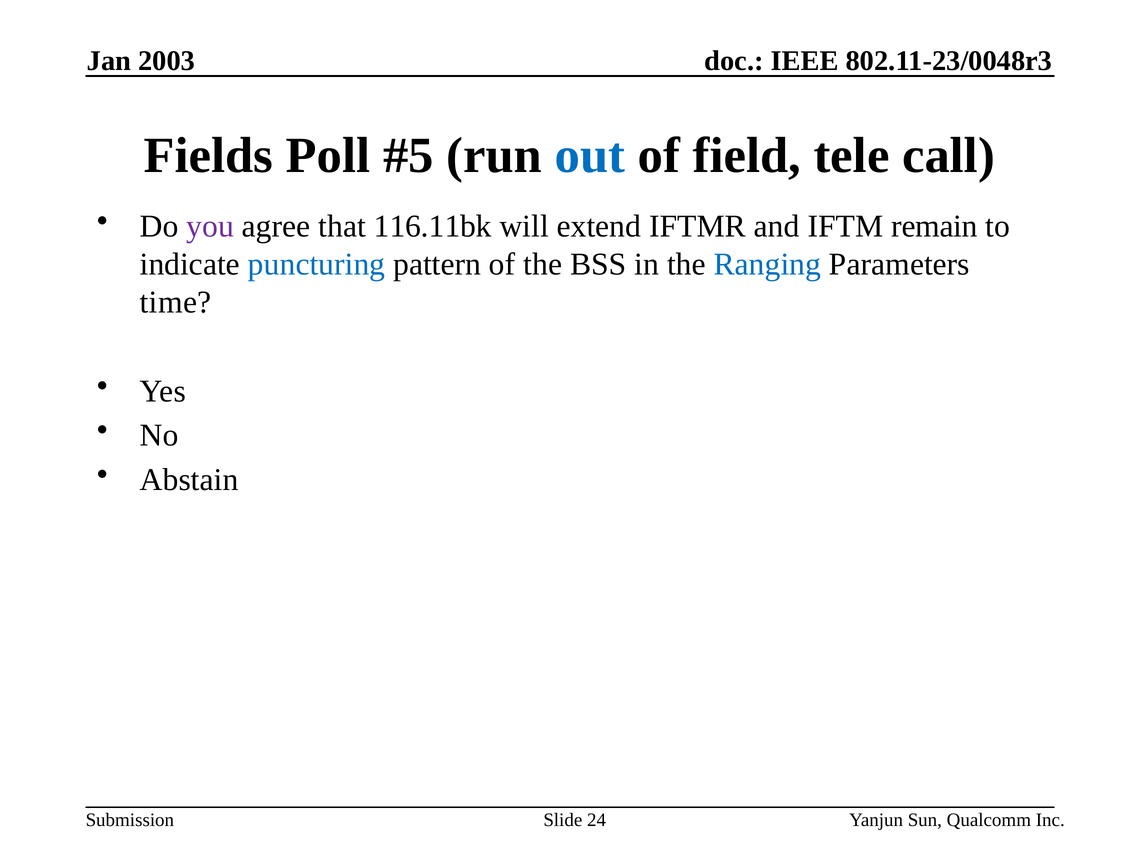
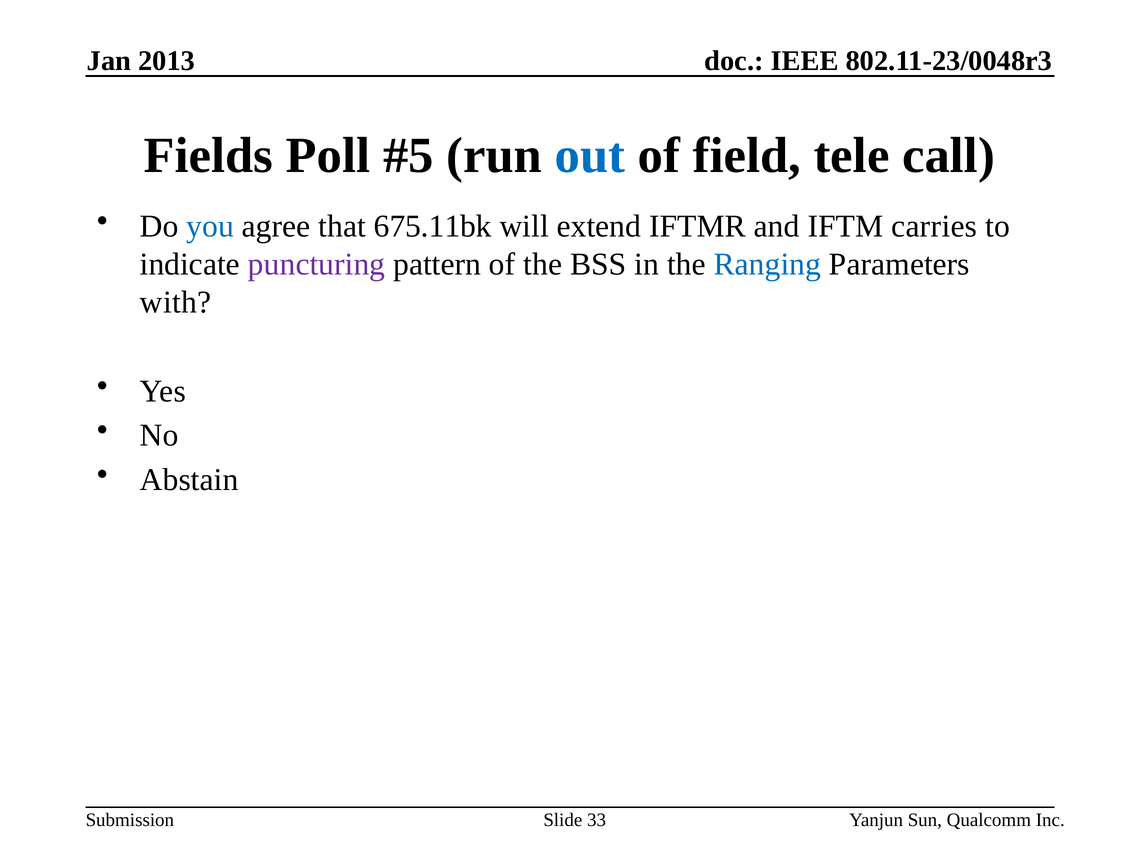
2003: 2003 -> 2013 (167, 61)
you colour: purple -> blue (210, 226)
116.11bk: 116.11bk -> 675.11bk (433, 226)
remain: remain -> carries (934, 226)
puncturing colour: blue -> purple (317, 264)
time: time -> with (176, 303)
24: 24 -> 33 (597, 820)
